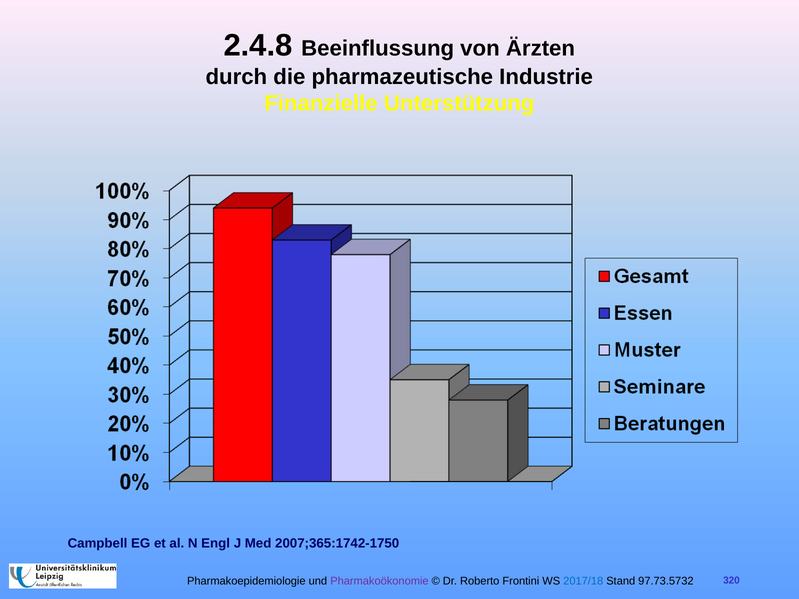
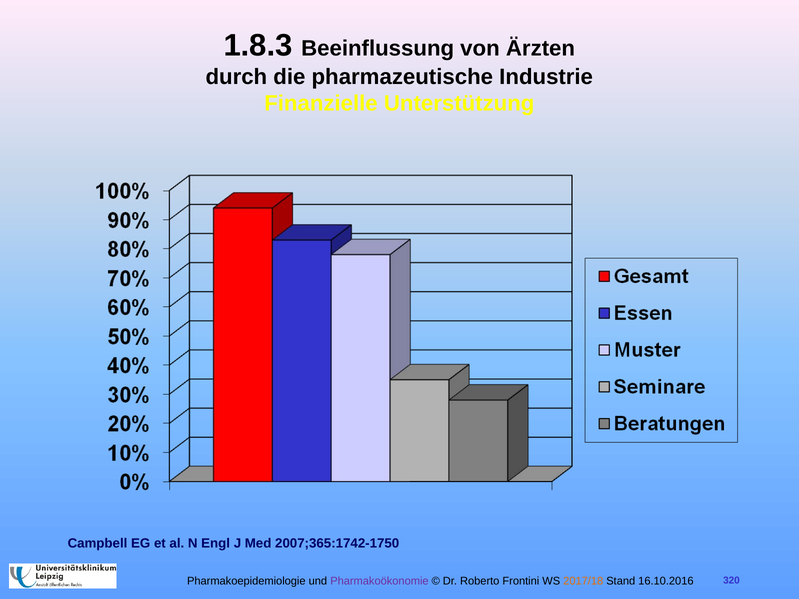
2.4.8: 2.4.8 -> 1.8.3 (258, 45)
2017/18 colour: blue -> orange (583, 582)
97.73.5732: 97.73.5732 -> 16.10.2016 (666, 582)
